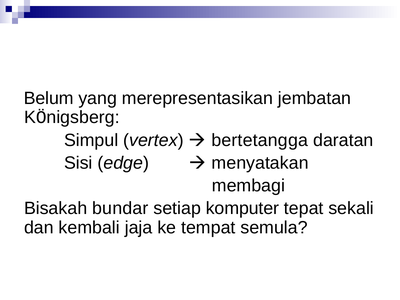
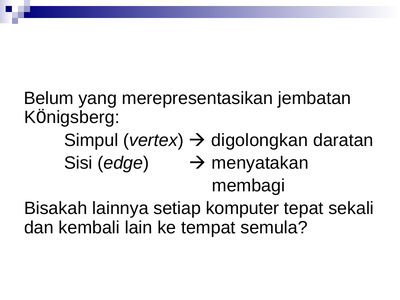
bertetangga: bertetangga -> digolongkan (260, 140)
bundar: bundar -> lainnya (120, 208)
jaja: jaja -> lain (139, 228)
